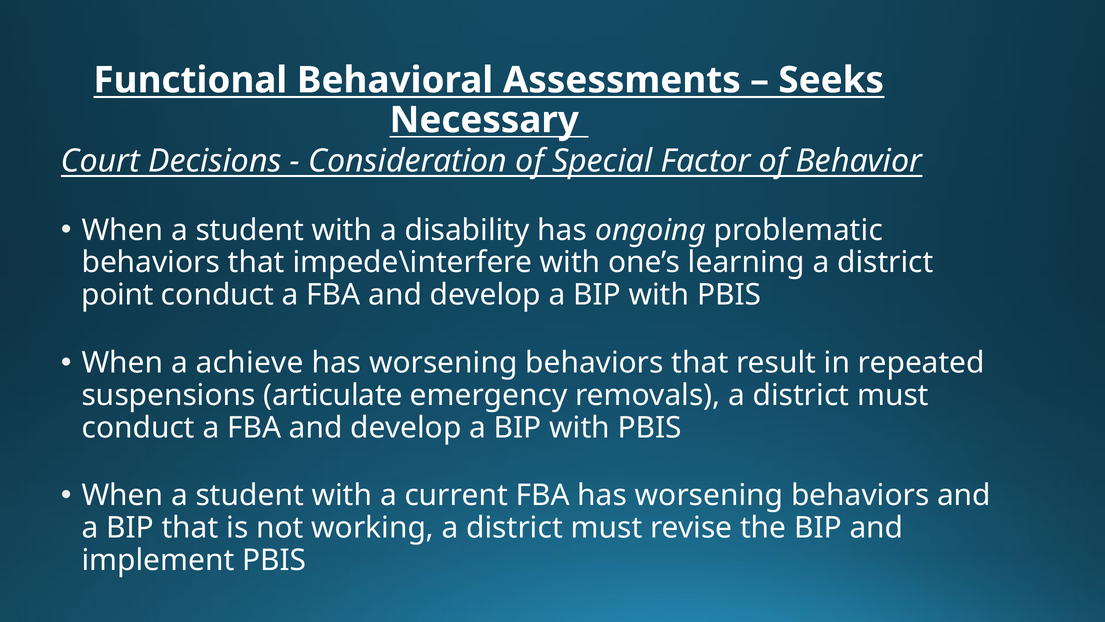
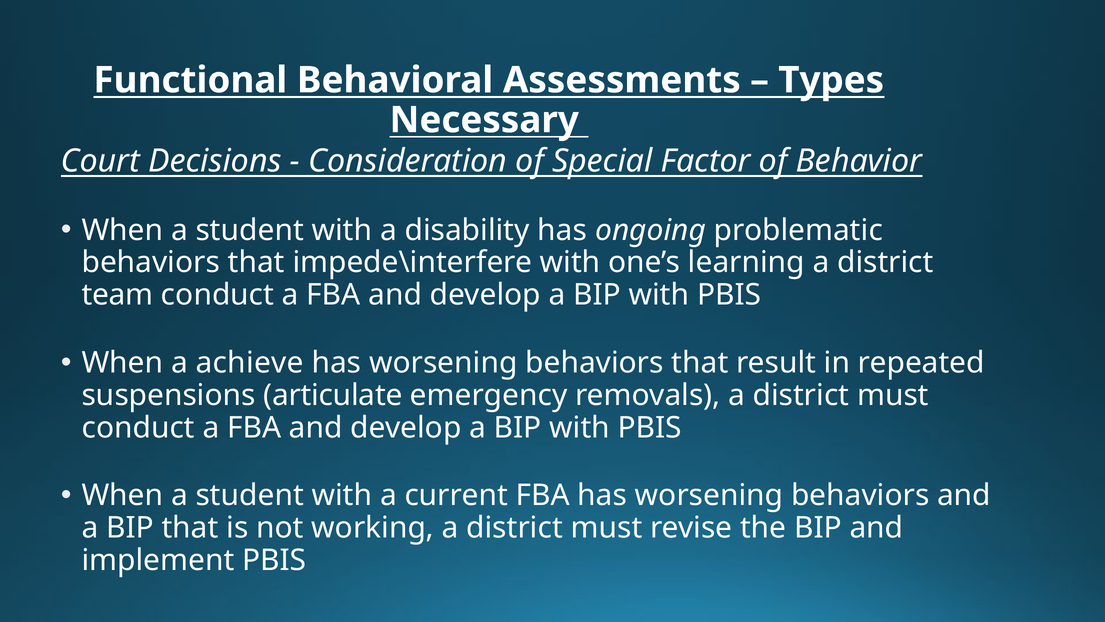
Seeks: Seeks -> Types (831, 80)
point: point -> team (118, 295)
